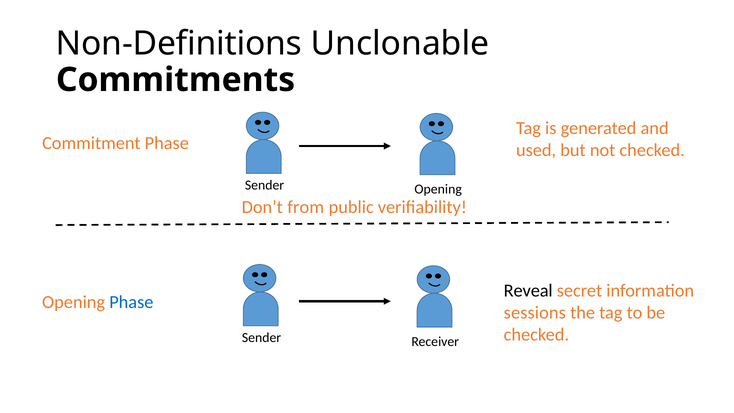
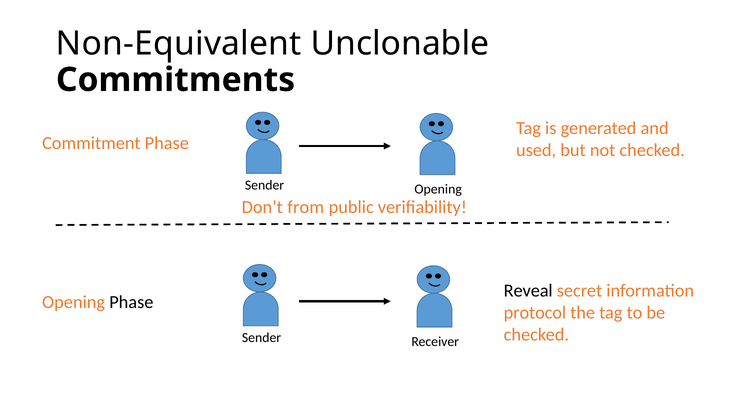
Non-Definitions: Non-Definitions -> Non-Equivalent (179, 43)
Phase colour: blue -> black (131, 302)
sessions: sessions -> protocol (535, 313)
